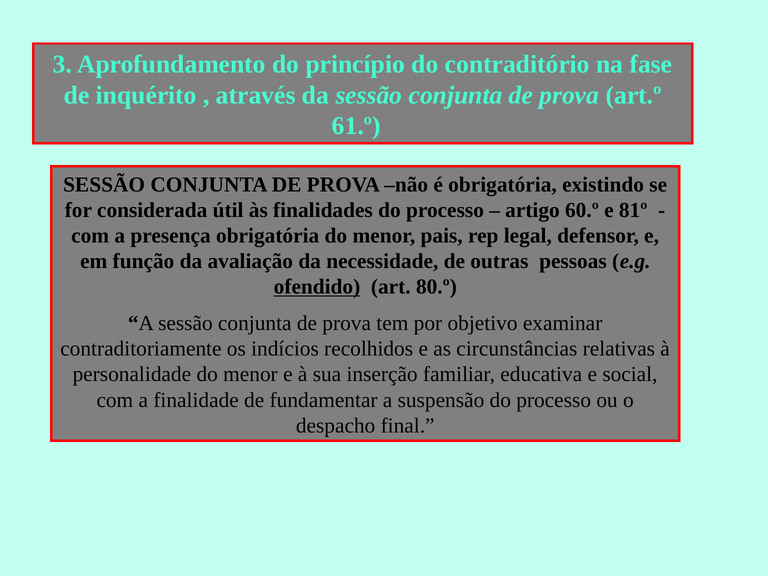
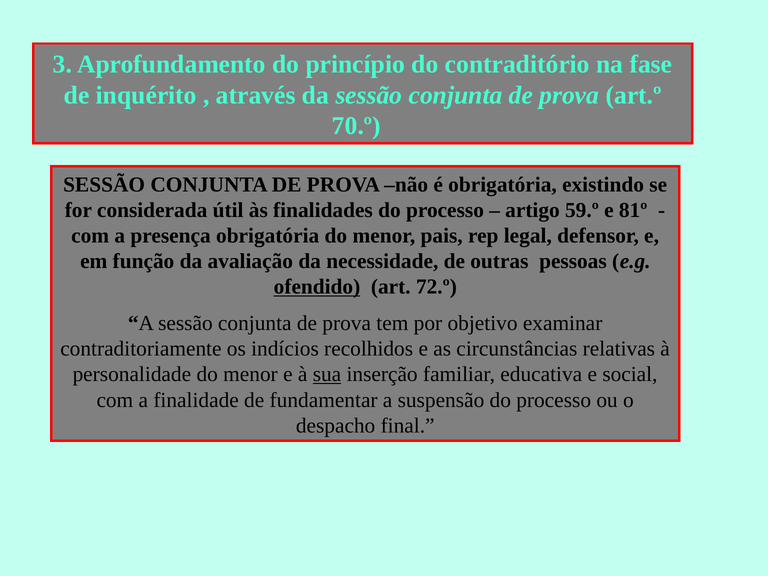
61.º: 61.º -> 70.º (356, 126)
60.º: 60.º -> 59.º (582, 210)
80.º: 80.º -> 72.º (436, 287)
sua underline: none -> present (327, 374)
